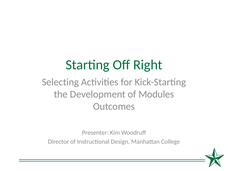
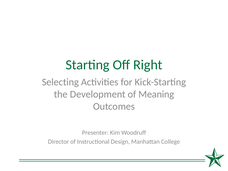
Modules: Modules -> Meaning (156, 94)
